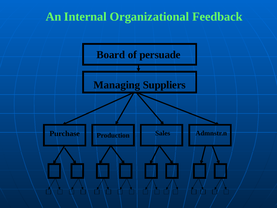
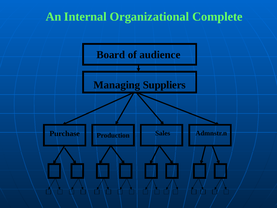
Feedback: Feedback -> Complete (217, 17)
persuade: persuade -> audience (160, 55)
